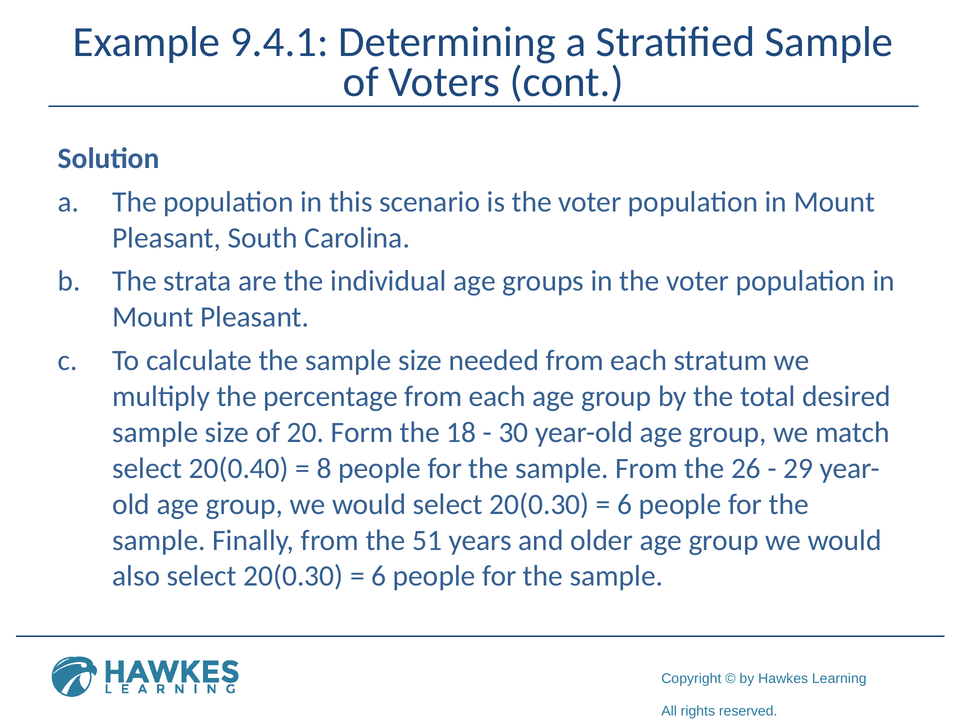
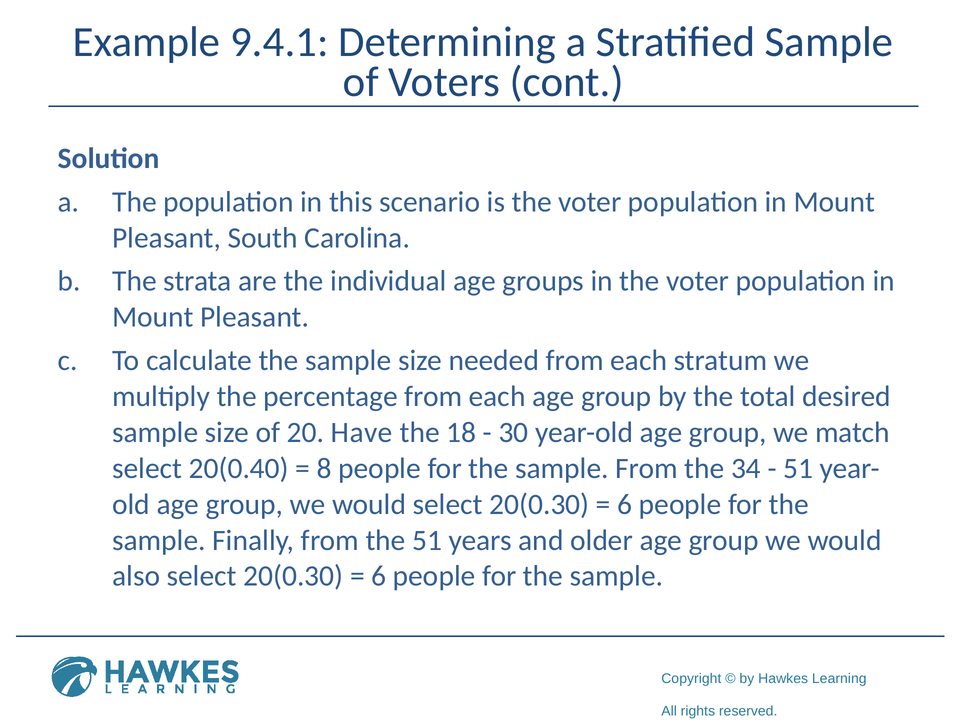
Form: Form -> Have (362, 433)
26: 26 -> 34 (746, 469)
29: 29 -> 51 (798, 469)
